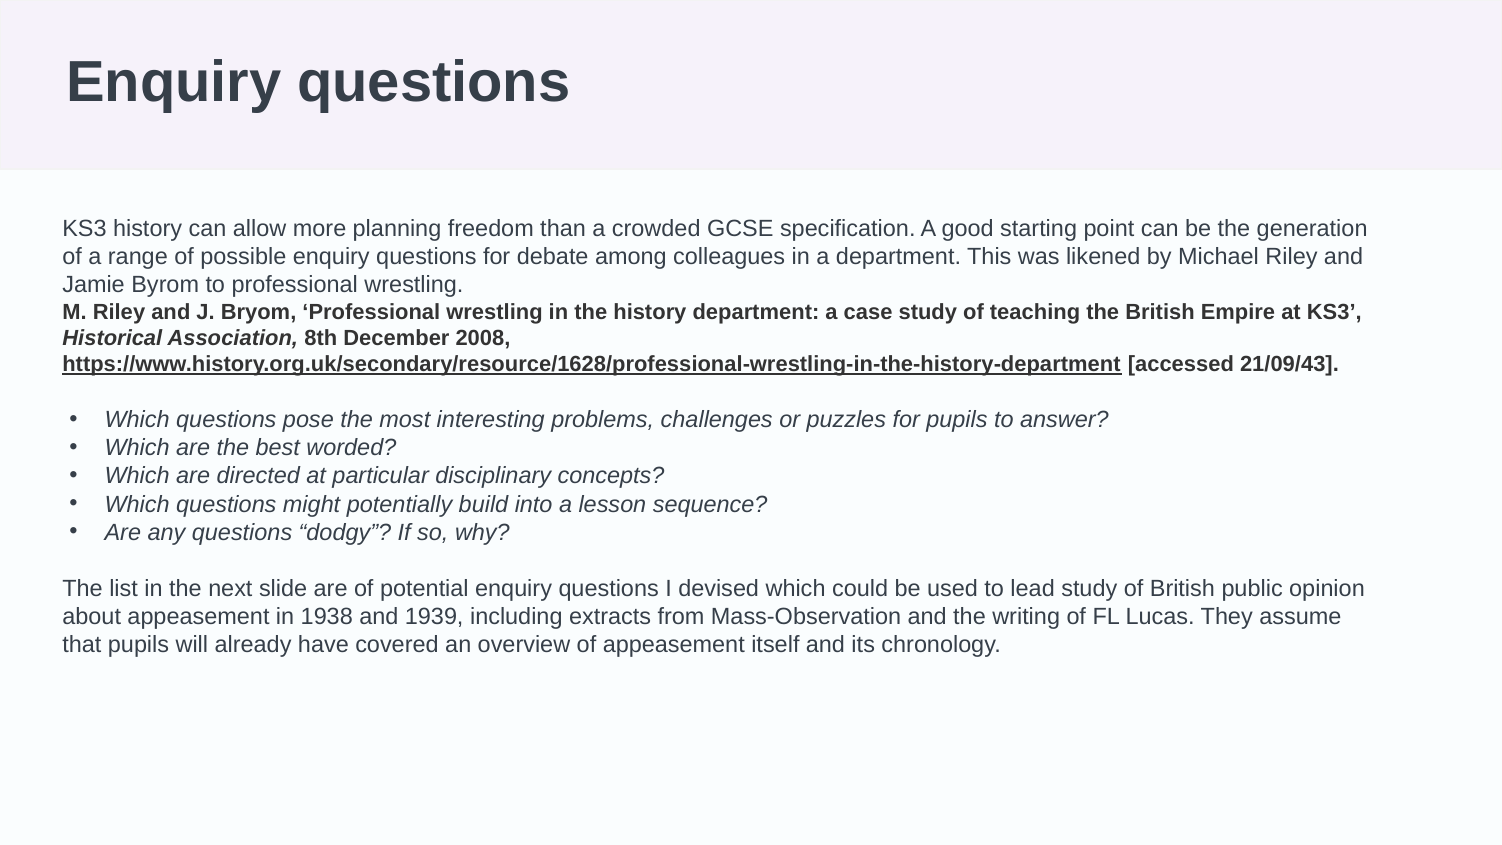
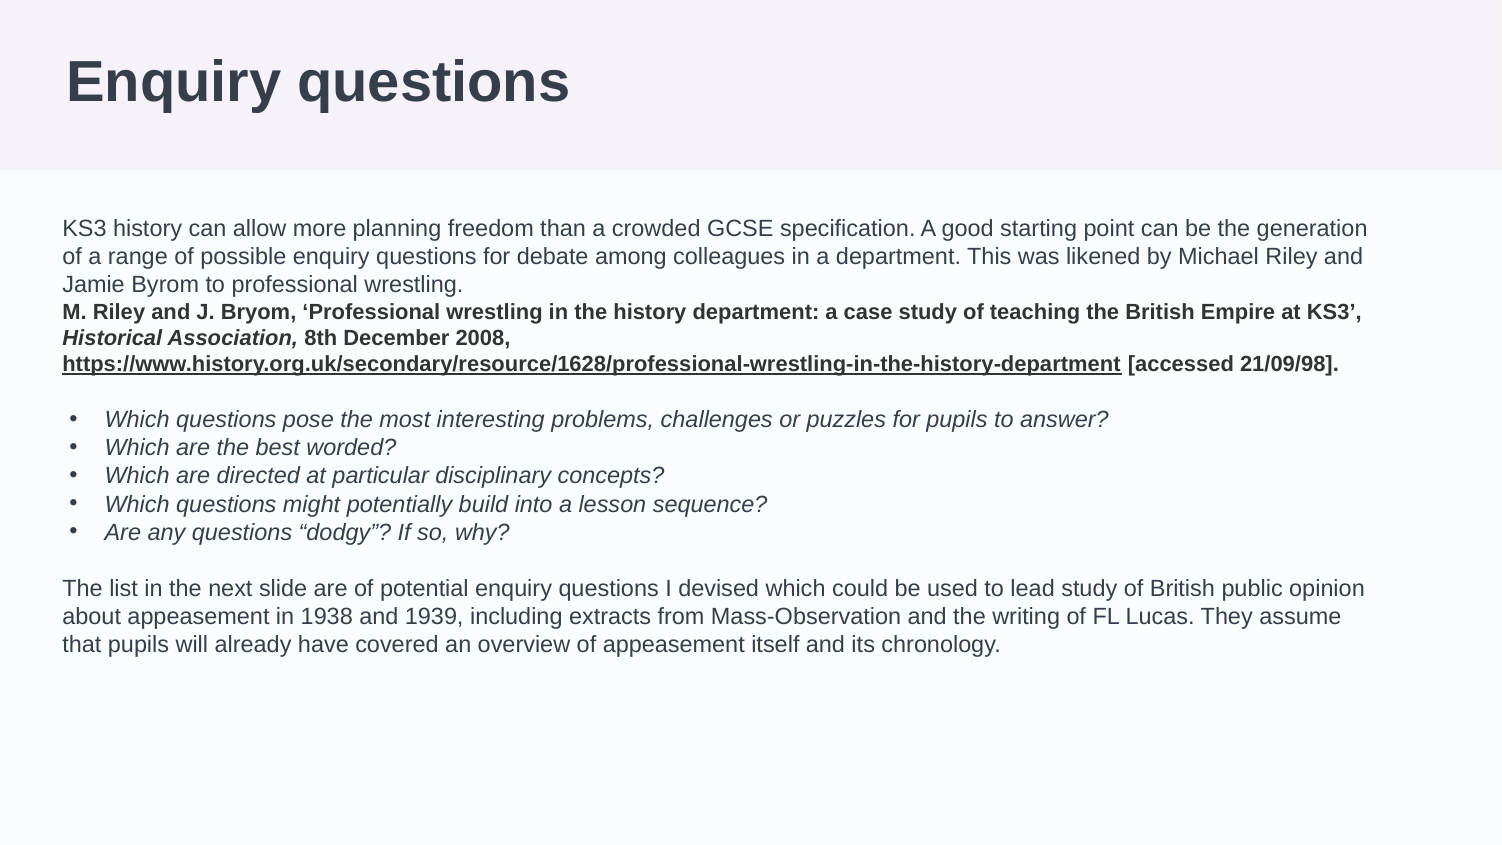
21/09/43: 21/09/43 -> 21/09/98 (1289, 364)
